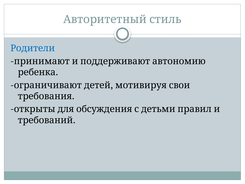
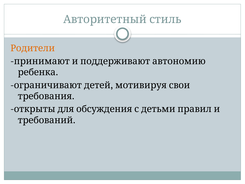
Родители colour: blue -> orange (33, 48)
